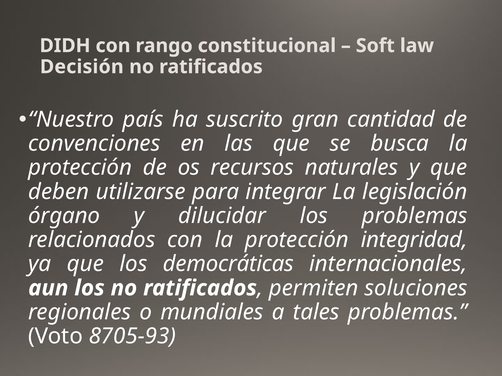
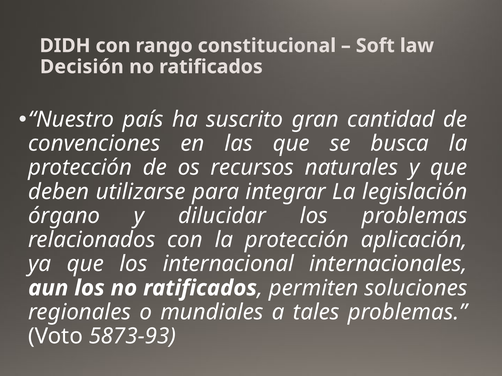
integridad: integridad -> aplicación (414, 240)
democráticas: democráticas -> internacional (228, 264)
8705-93: 8705-93 -> 5873-93 (132, 337)
